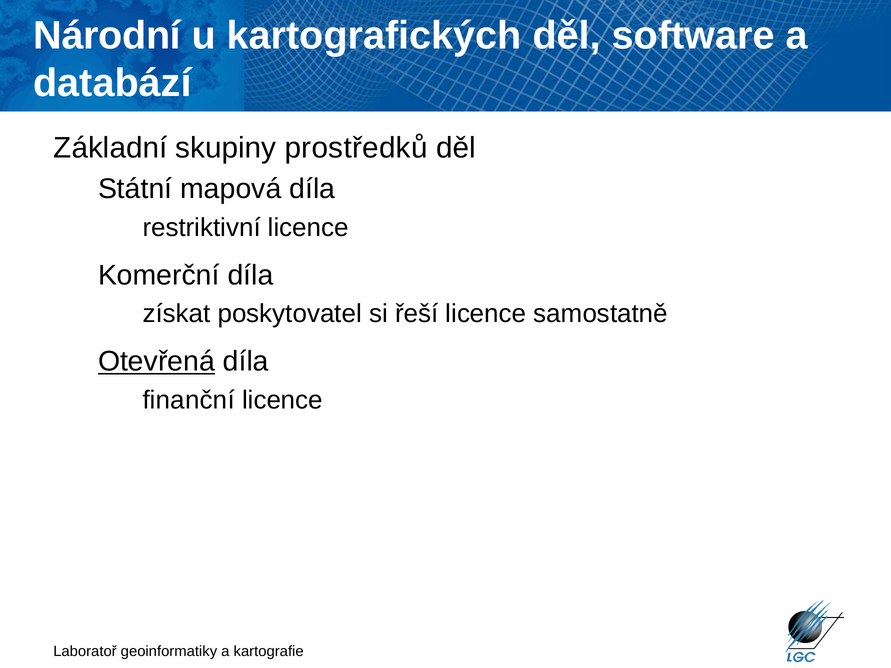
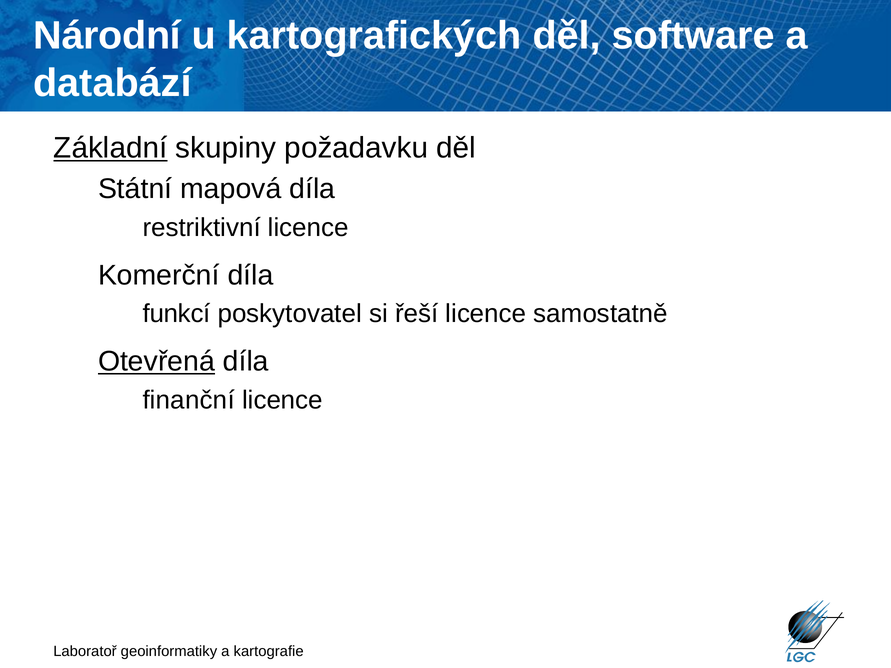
Základní underline: none -> present (110, 148)
prostředků: prostředků -> požadavku (356, 148)
získat: získat -> funkcí (177, 314)
